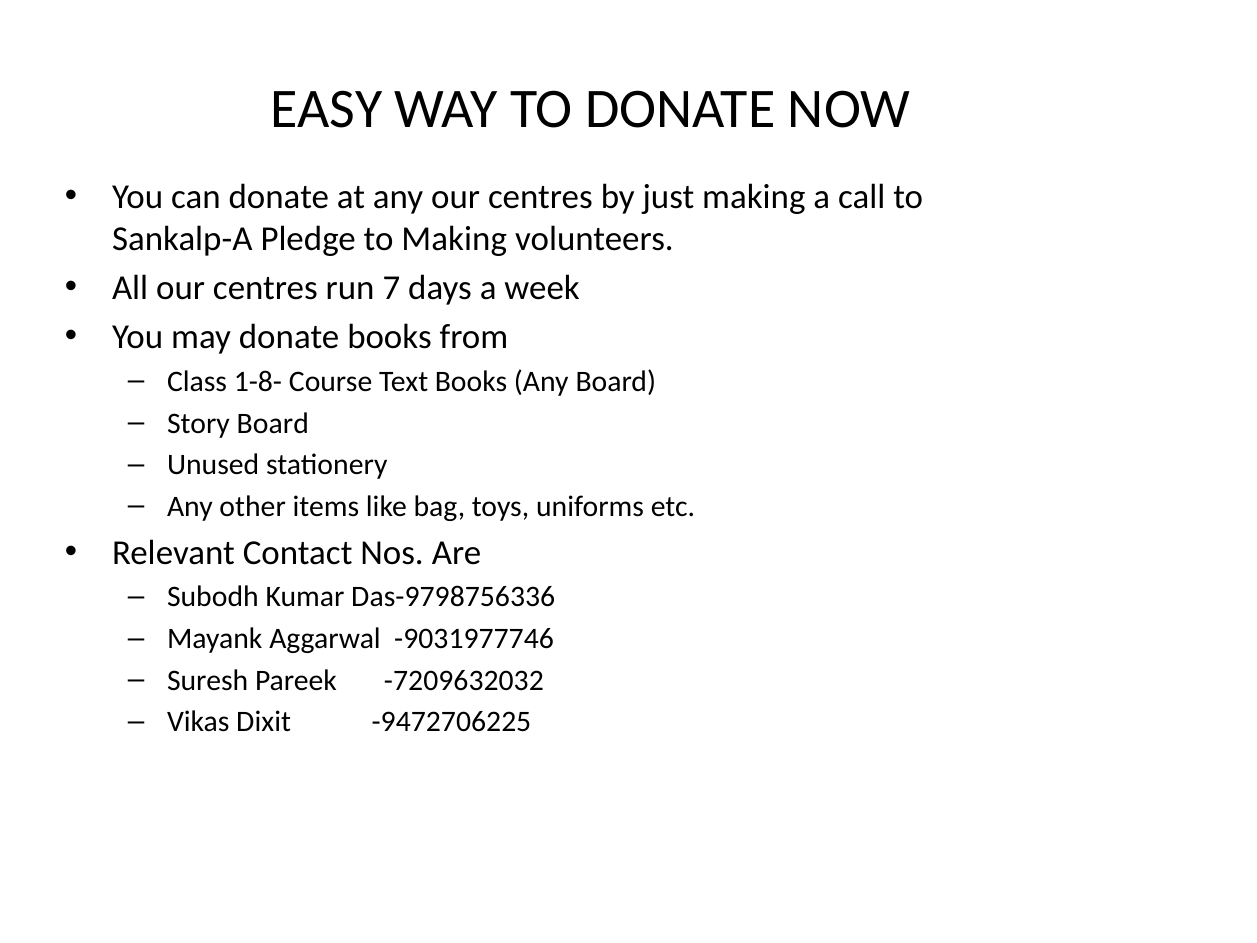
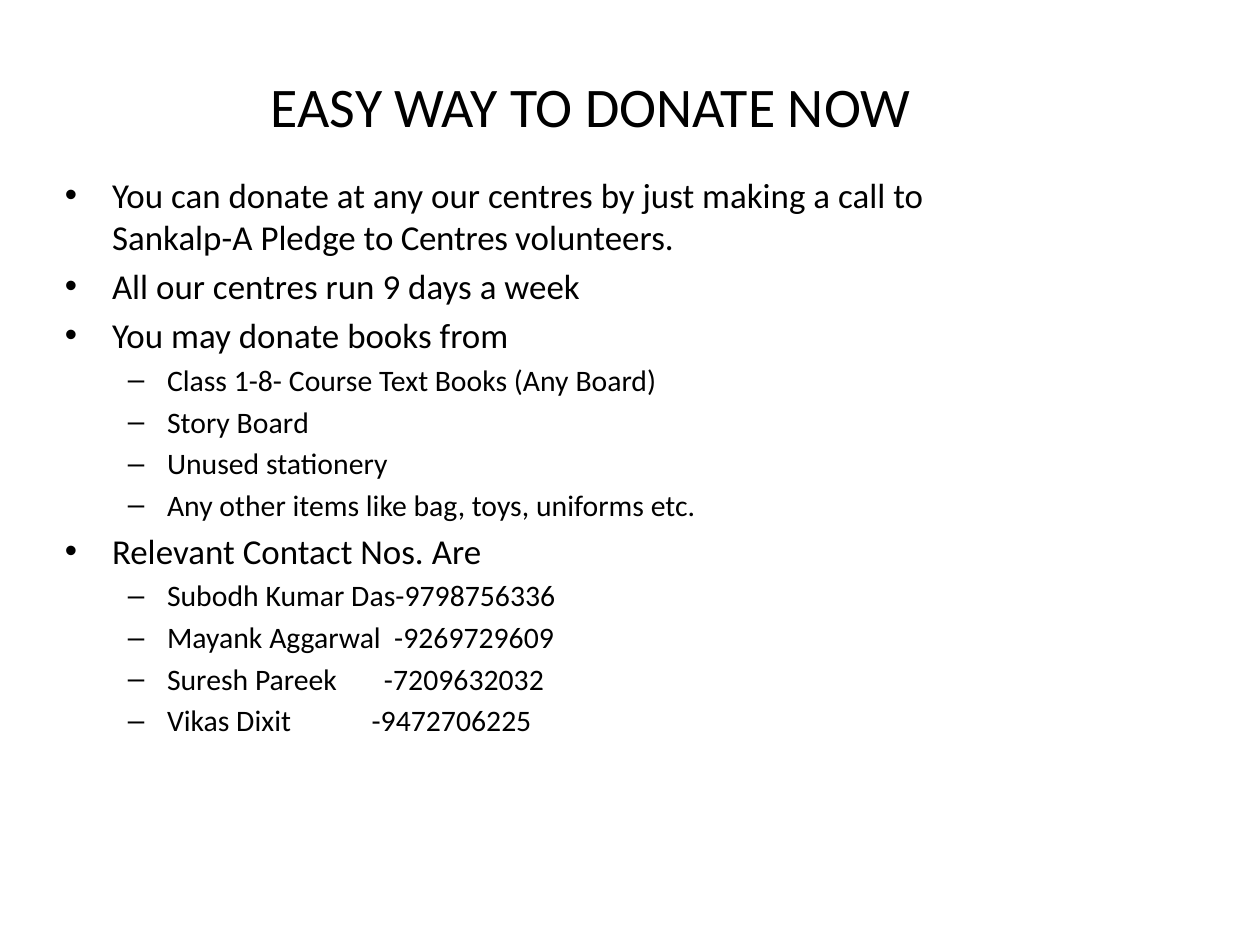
to Making: Making -> Centres (454, 239)
7: 7 -> 9 (391, 288)
-9031977746: -9031977746 -> -9269729609 (474, 639)
